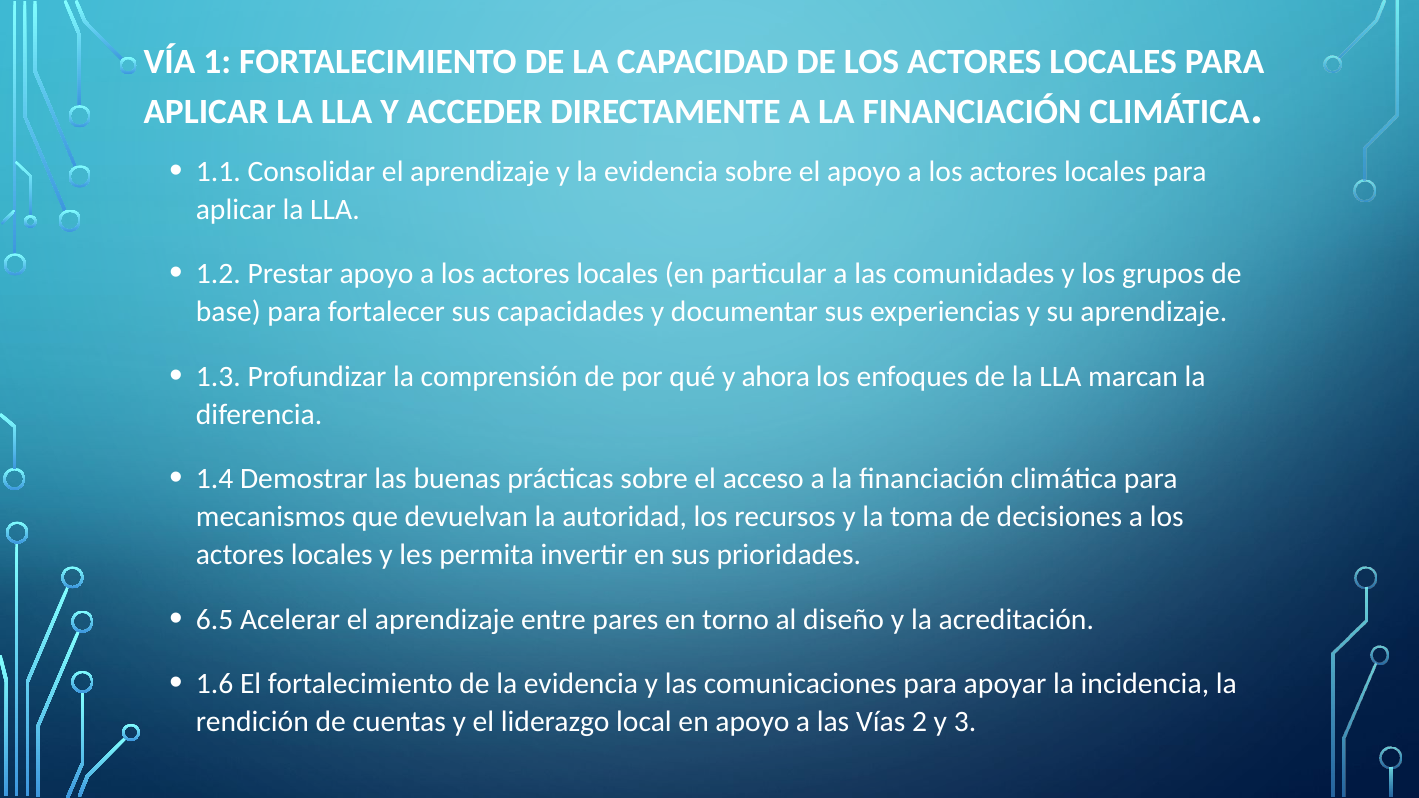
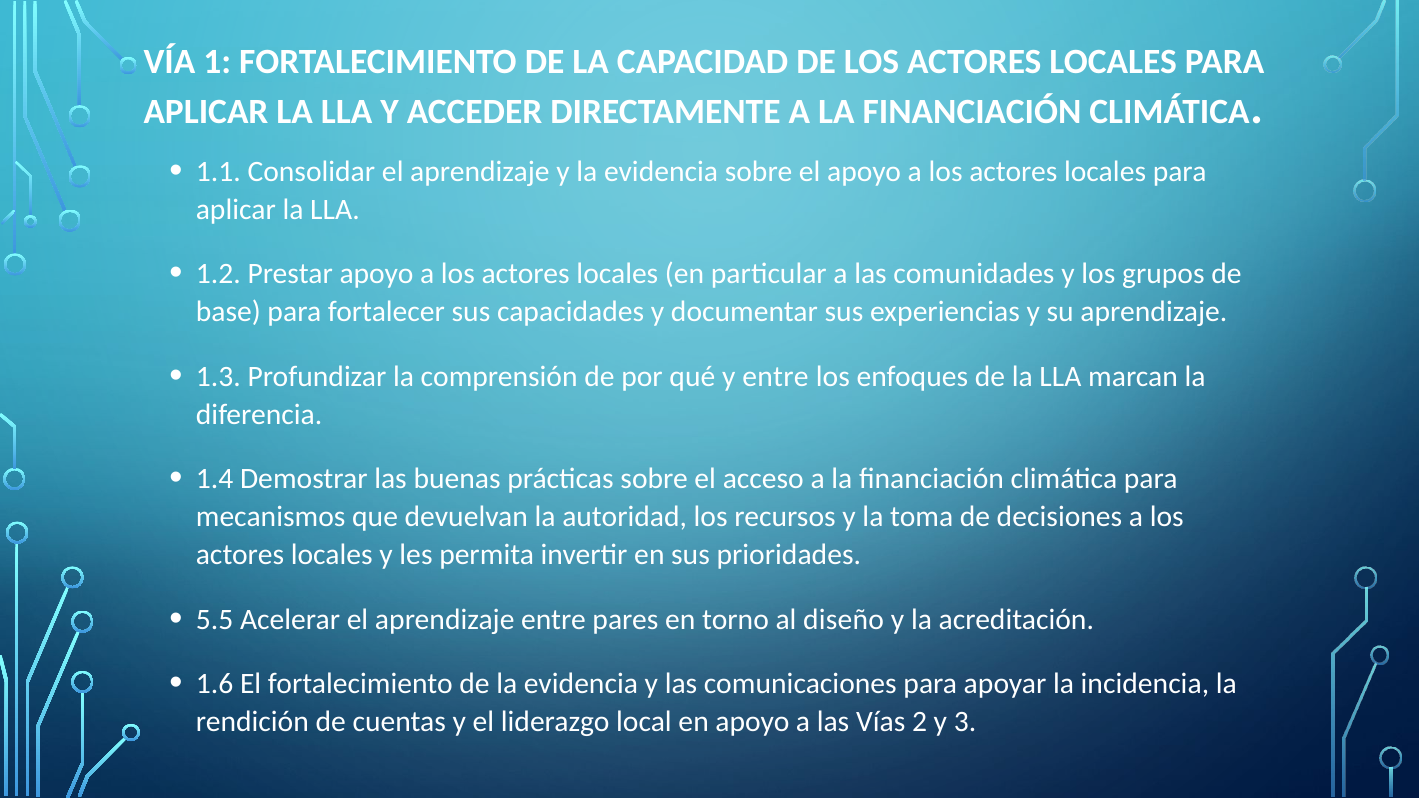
y ahora: ahora -> entre (776, 377)
6.5: 6.5 -> 5.5 (215, 620)
